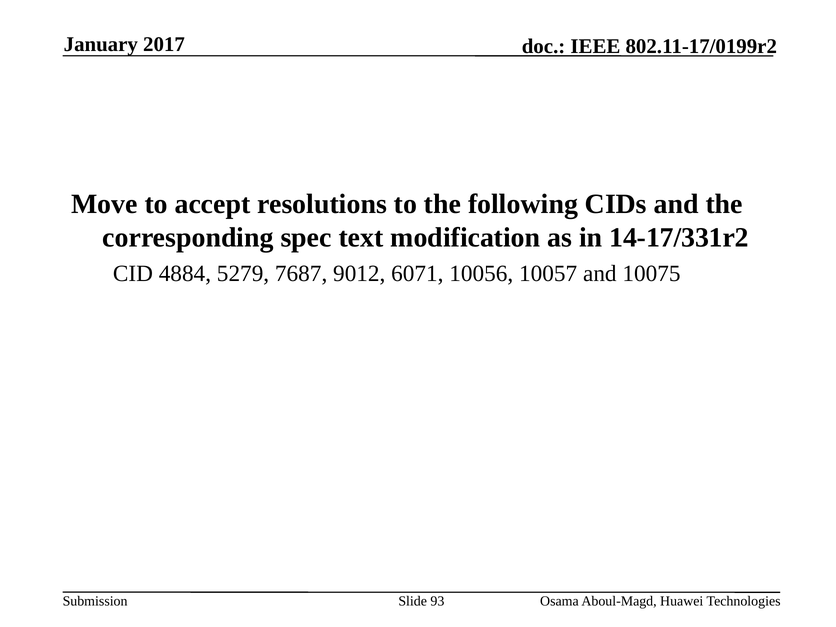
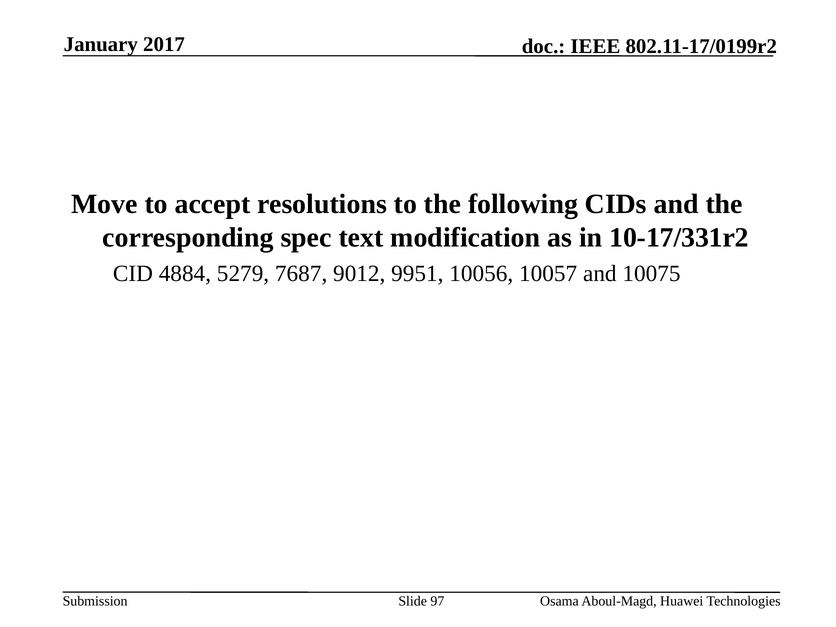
14-17/331r2: 14-17/331r2 -> 10-17/331r2 (679, 237)
6071: 6071 -> 9951 (417, 274)
93: 93 -> 97 (437, 601)
